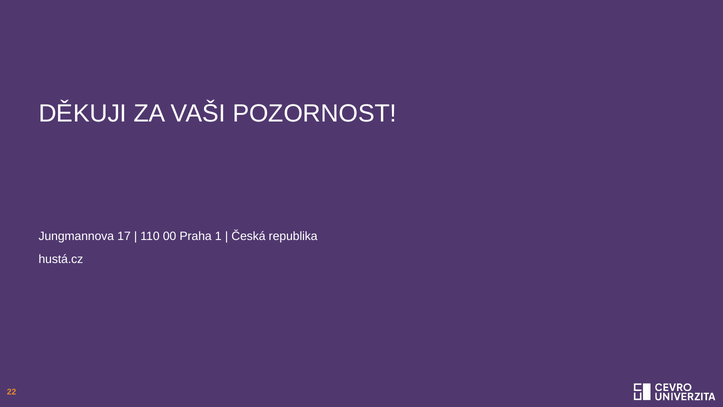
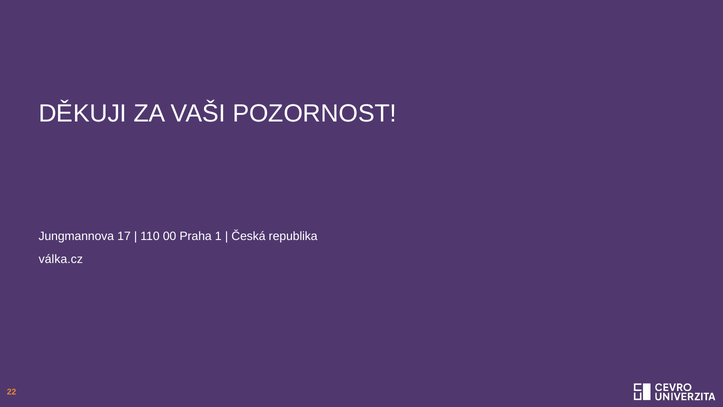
hustá.cz: hustá.cz -> válka.cz (61, 259)
